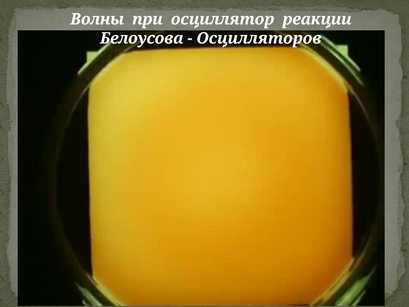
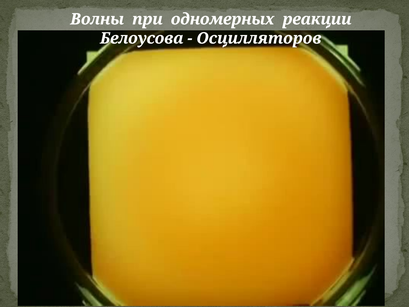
осциллятор: осциллятор -> одномерных (223, 19)
